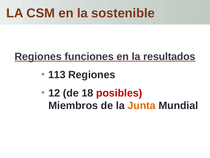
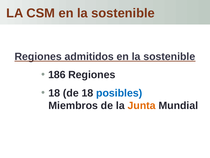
funciones: funciones -> admitidos (89, 56)
resultados: resultados -> sostenible (169, 56)
113: 113 -> 186 (57, 75)
12: 12 -> 18 (54, 93)
posibles colour: red -> blue (119, 93)
